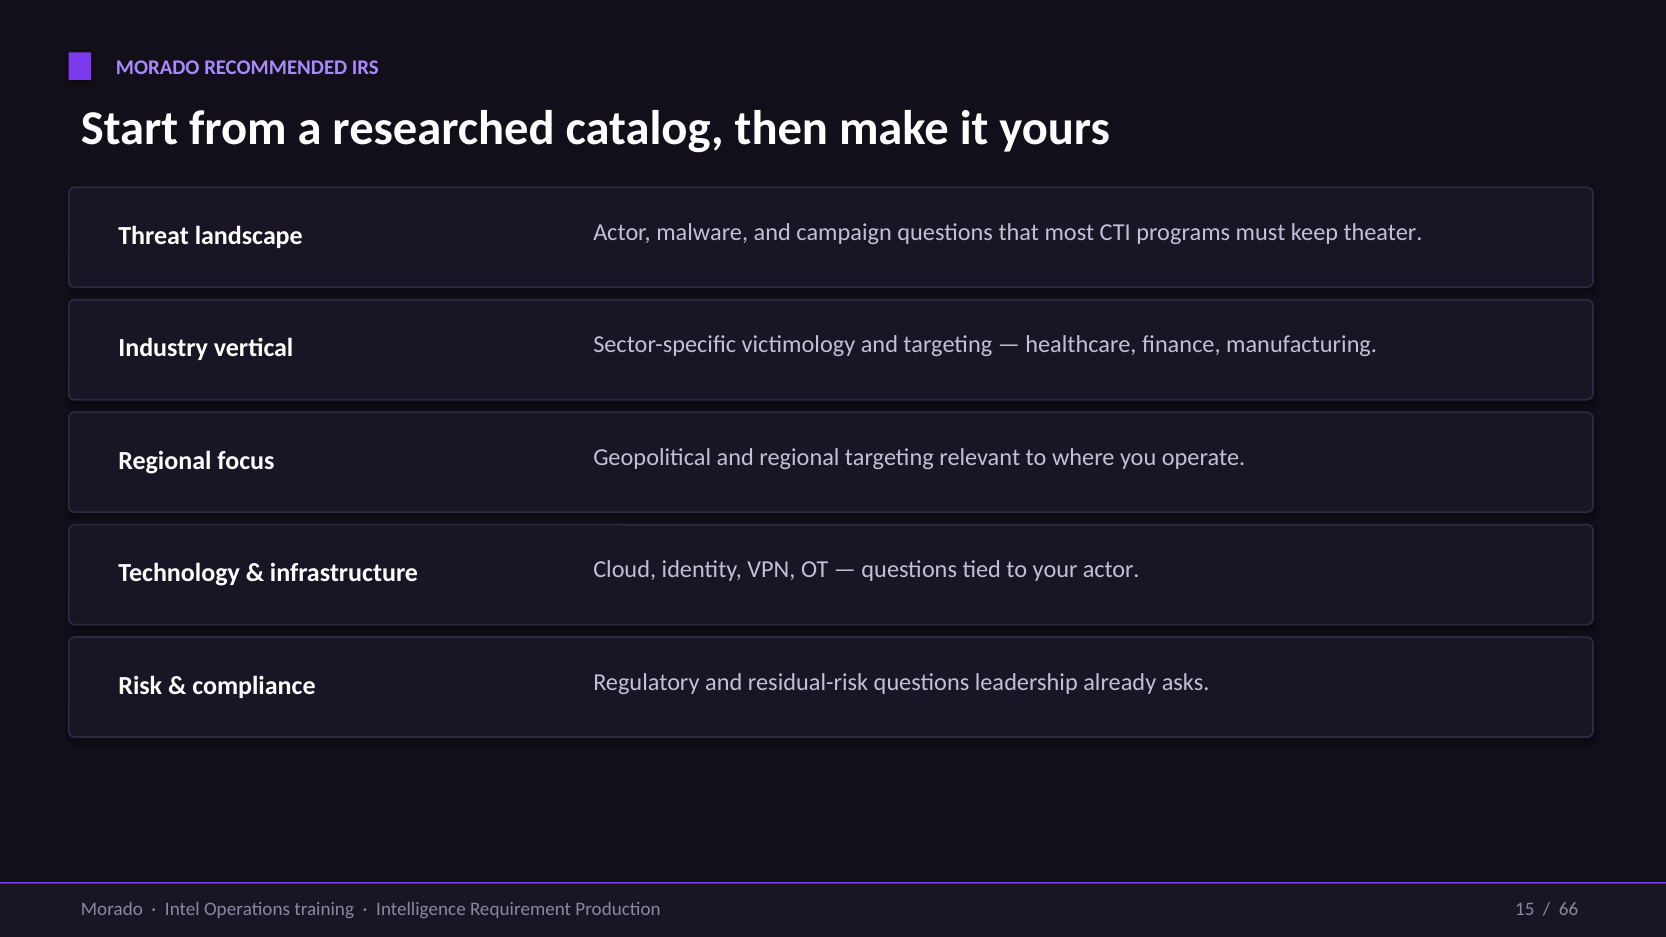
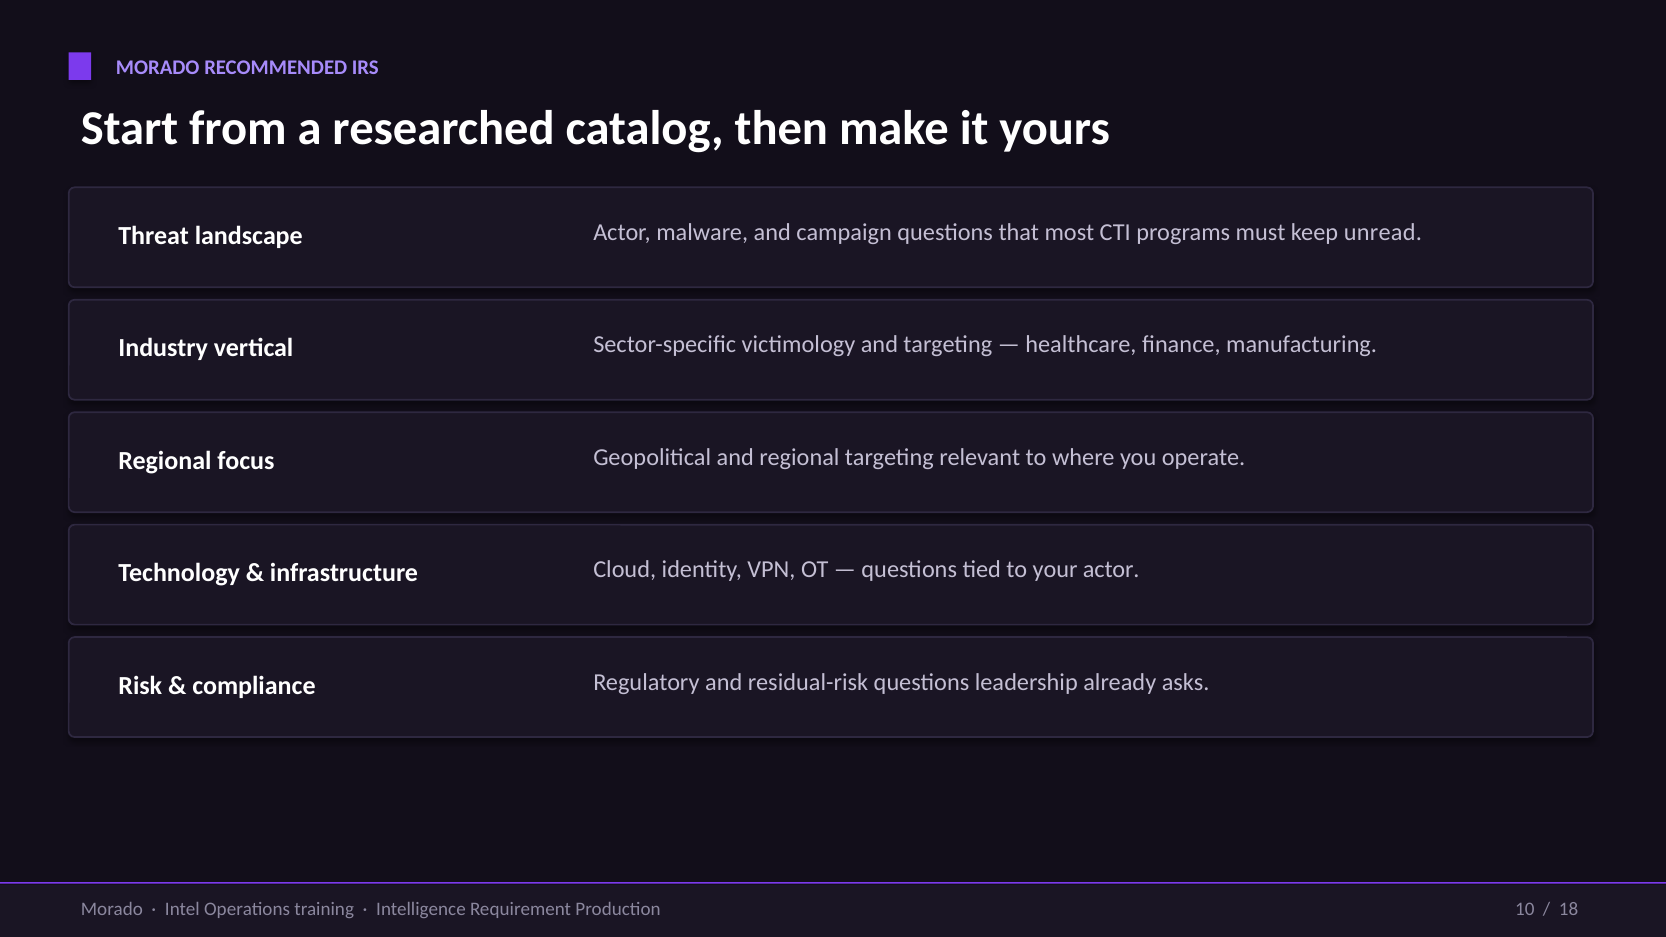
theater: theater -> unread (1383, 232)
15: 15 -> 10 (1525, 910)
66: 66 -> 18 (1569, 910)
